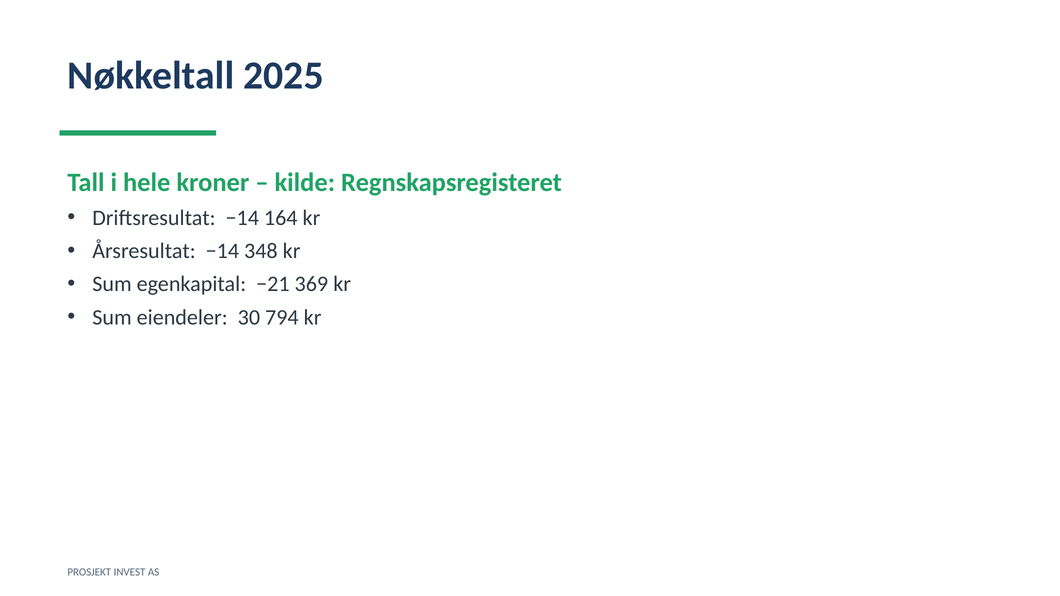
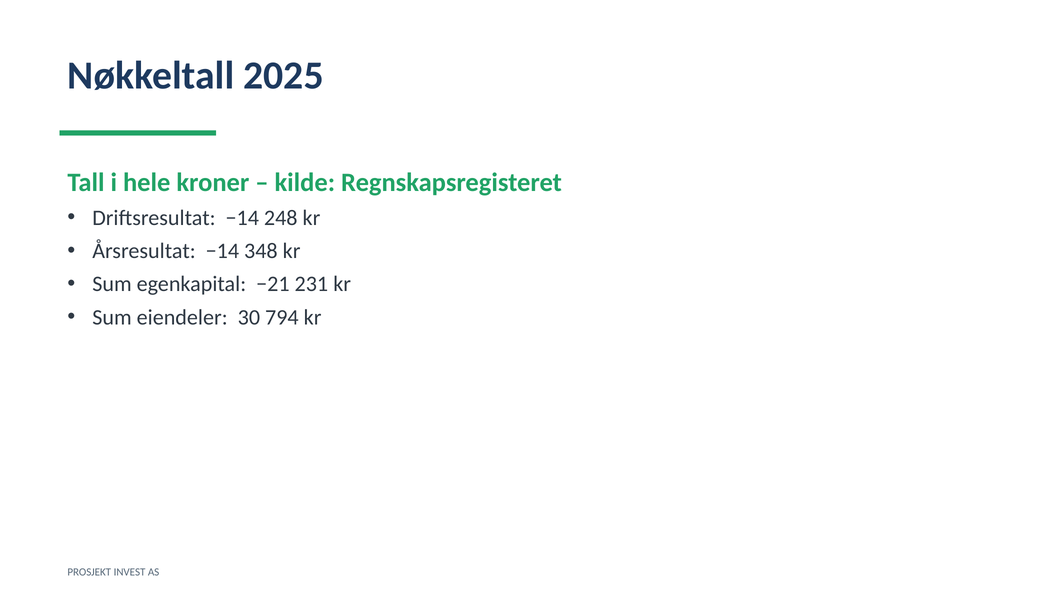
164: 164 -> 248 (281, 218)
369: 369 -> 231 (311, 284)
